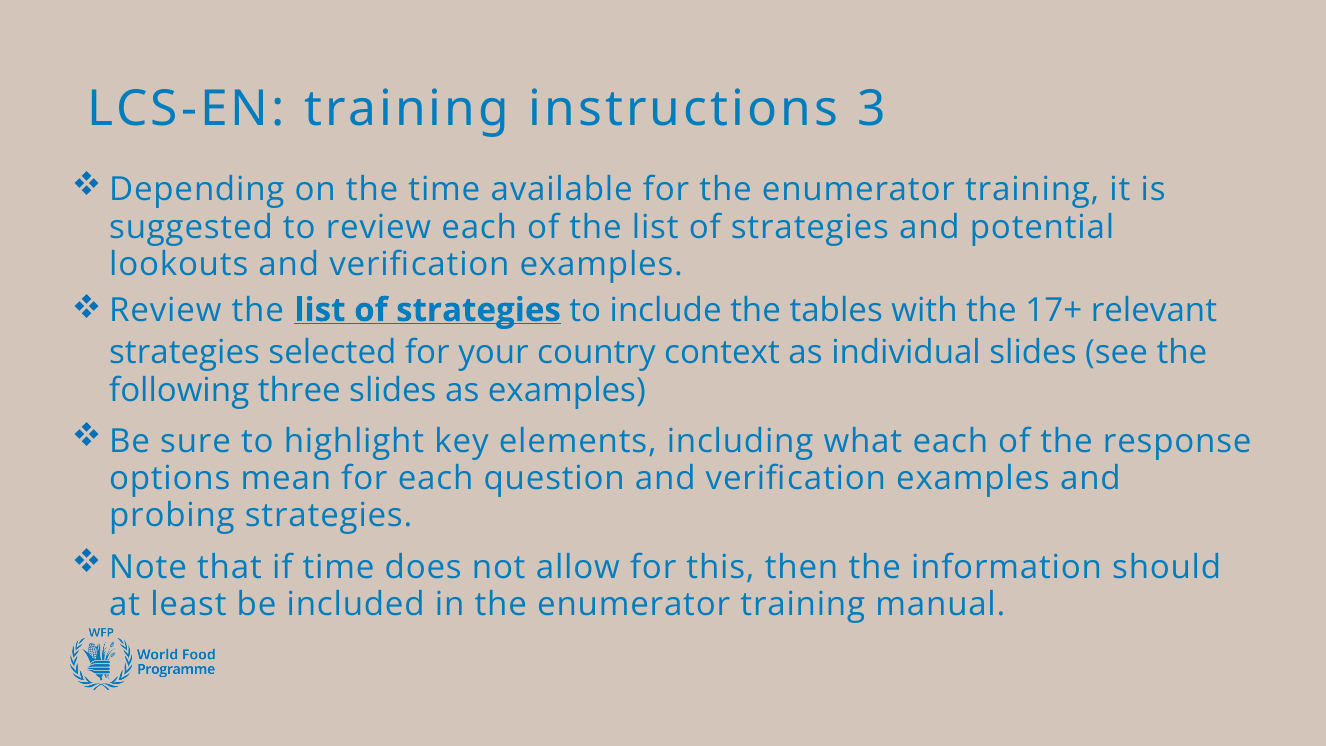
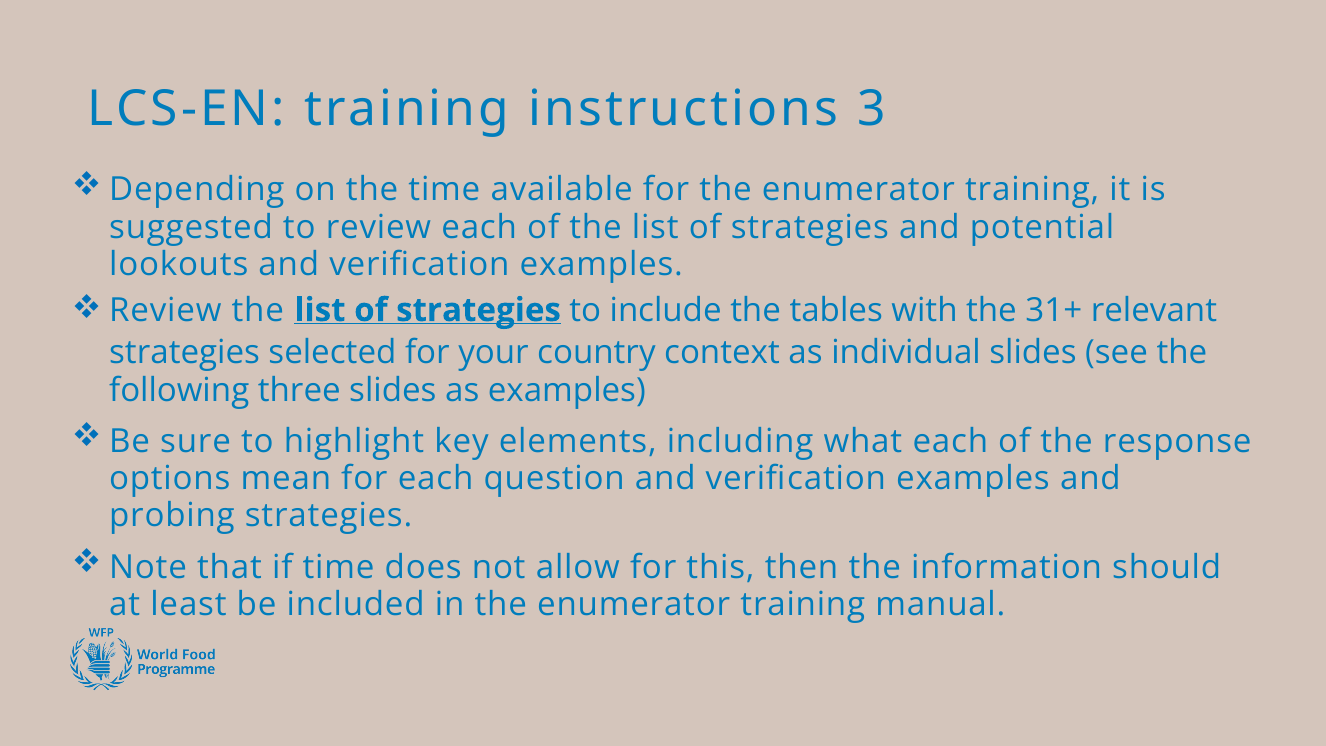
17+: 17+ -> 31+ (1054, 310)
